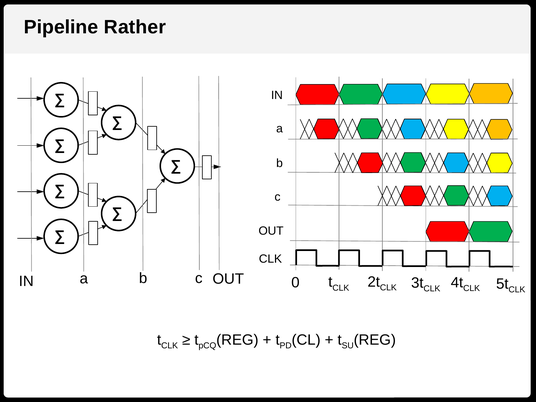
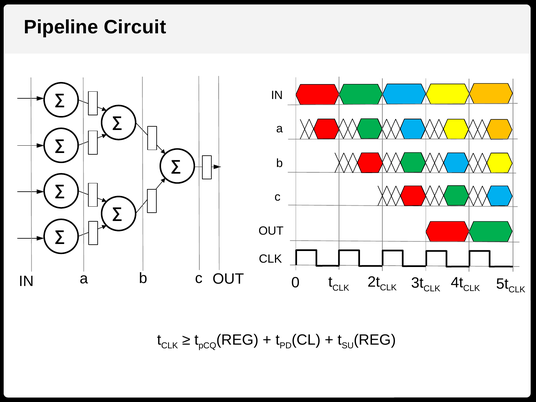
Rather: Rather -> Circuit (135, 27)
